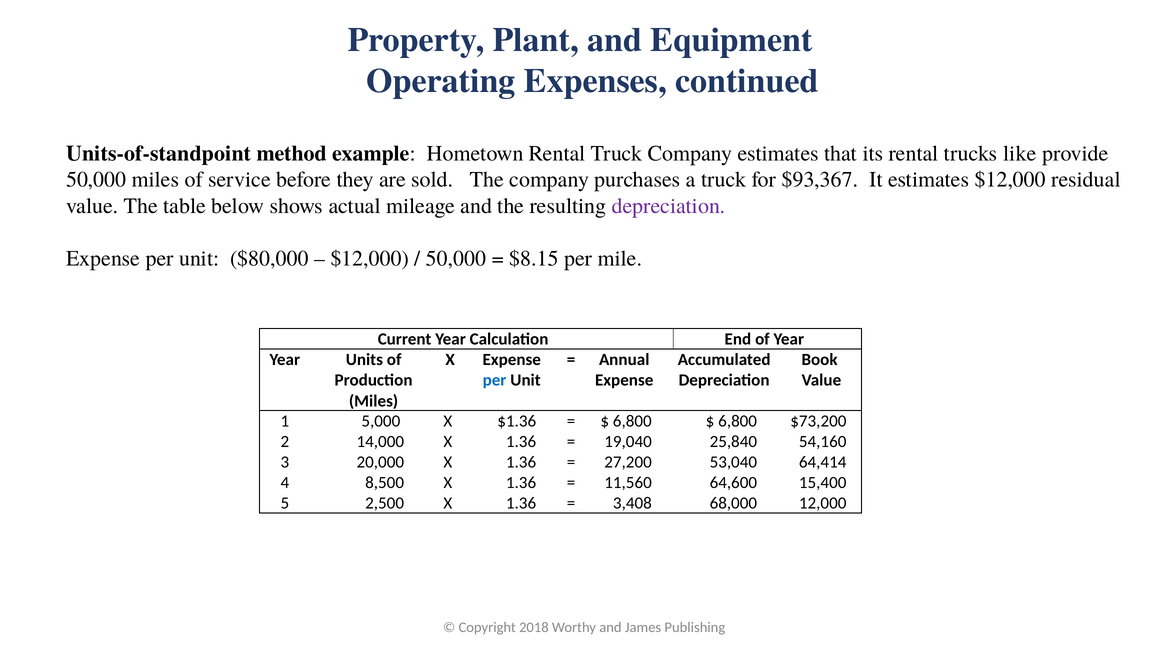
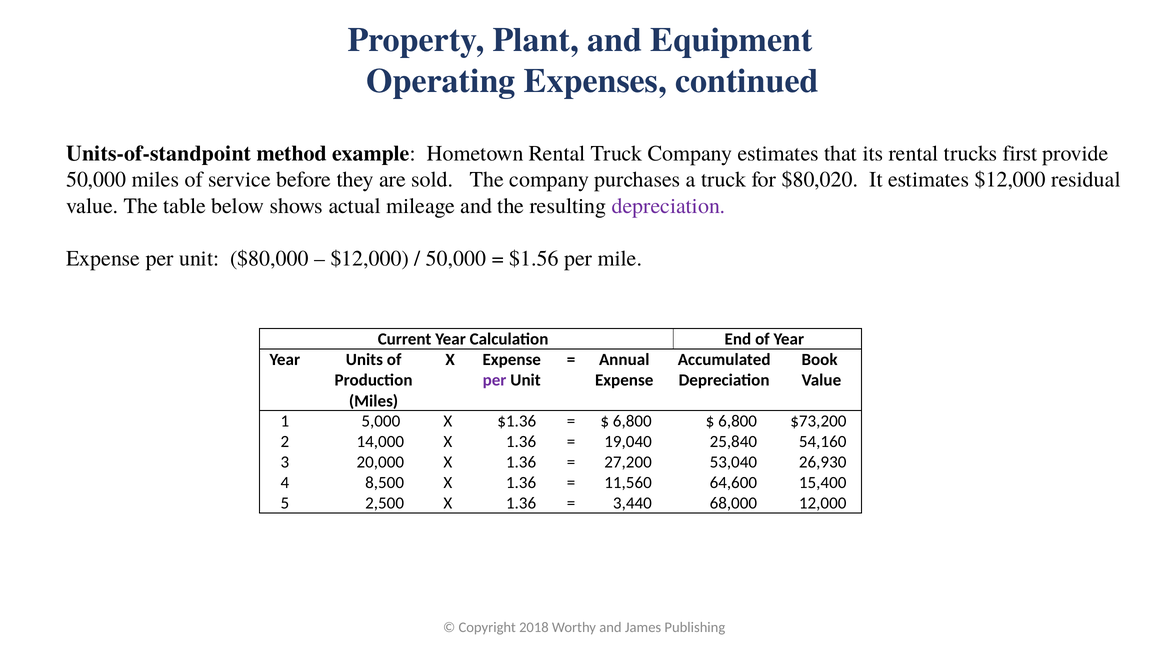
like: like -> first (1020, 154)
$93,367: $93,367 -> $80,020 (820, 180)
$8.15: $8.15 -> $1.56 (534, 259)
per colour: blue -> purple (495, 381)
64,414: 64,414 -> 26,930 (823, 462)
3,408: 3,408 -> 3,440 (632, 503)
